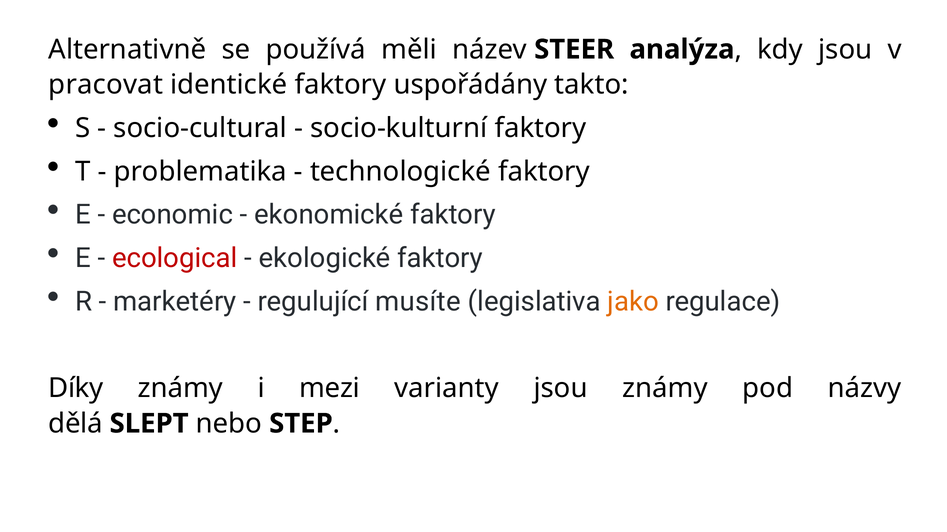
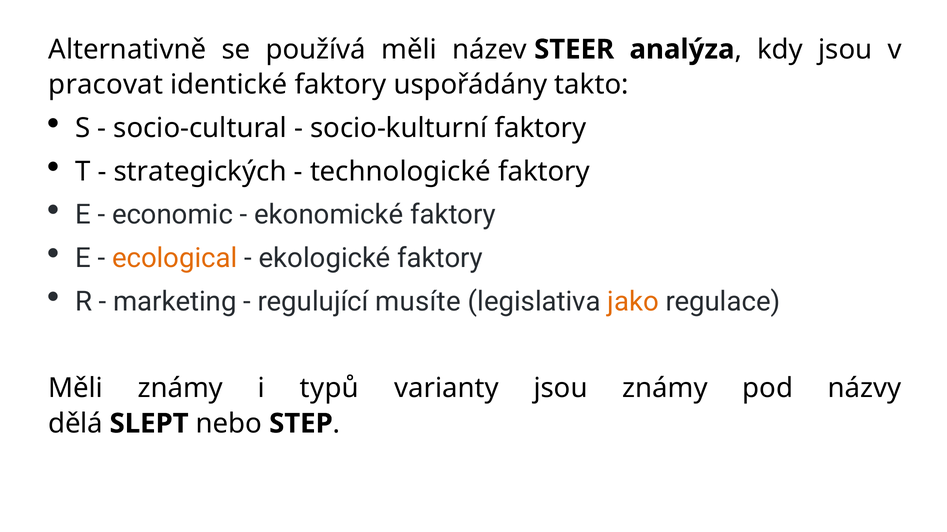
problematika: problematika -> strategických (200, 172)
ecological colour: red -> orange (175, 258)
marketéry: marketéry -> marketing (175, 302)
Díky: Díky -> Měli (76, 389)
mezi: mezi -> typů (329, 389)
